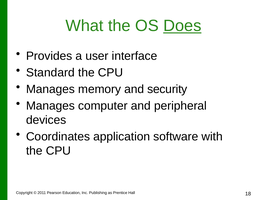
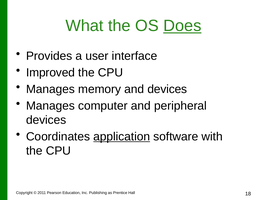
Standard: Standard -> Improved (50, 73)
and security: security -> devices (167, 89)
application underline: none -> present (122, 137)
